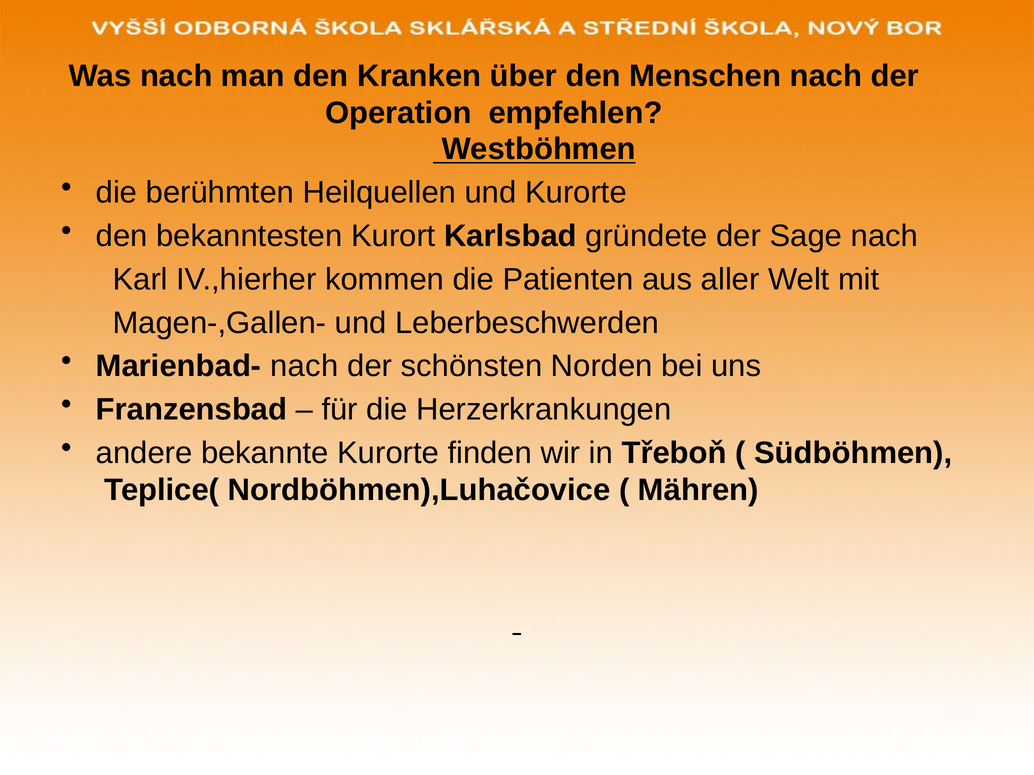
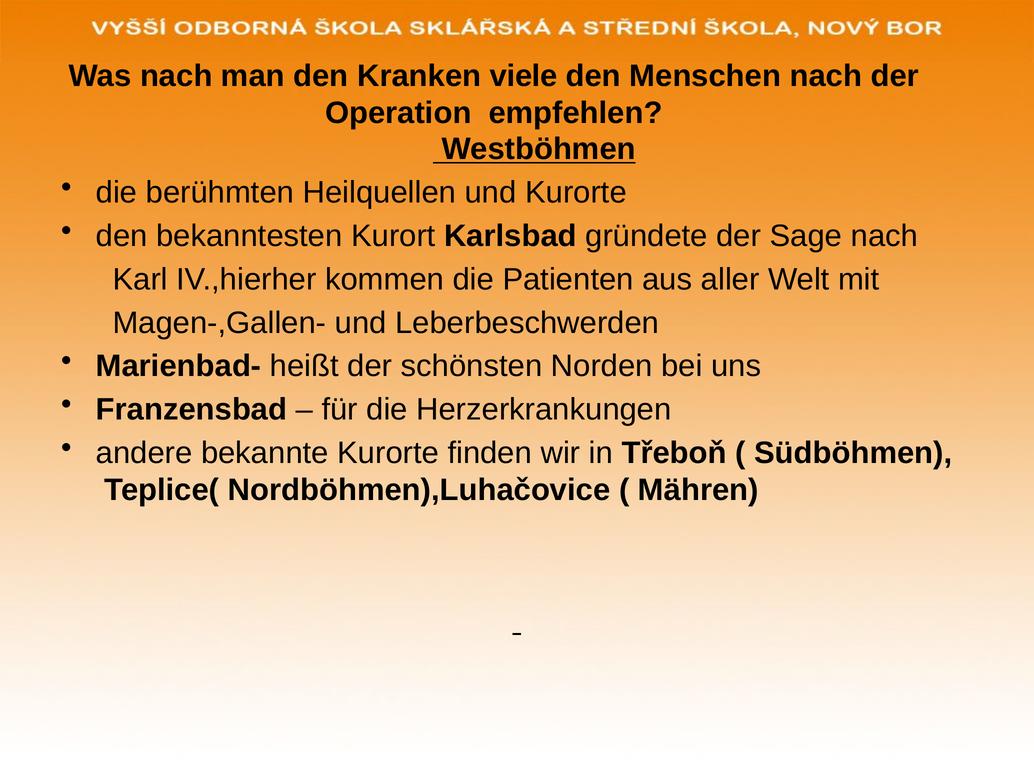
über: über -> viele (524, 76)
Marienbad- nach: nach -> heißt (304, 366)
